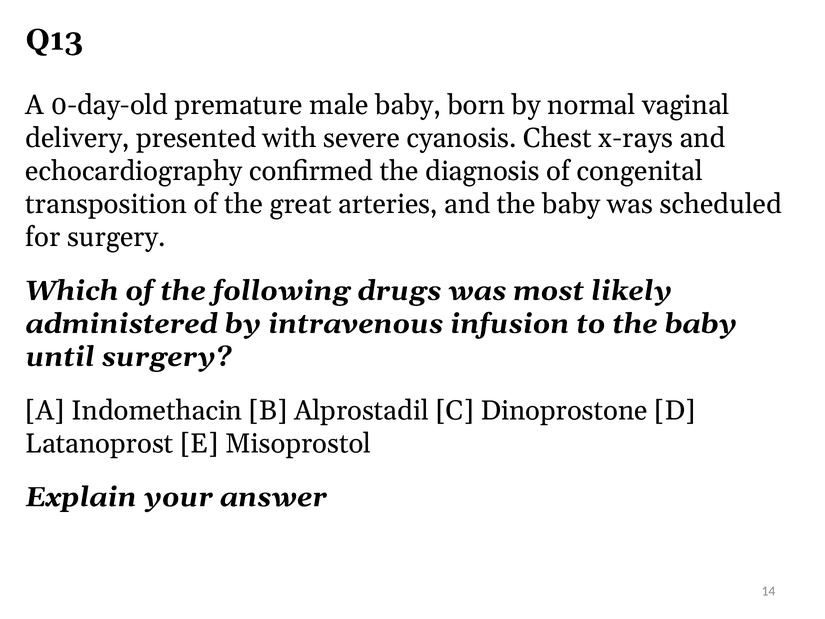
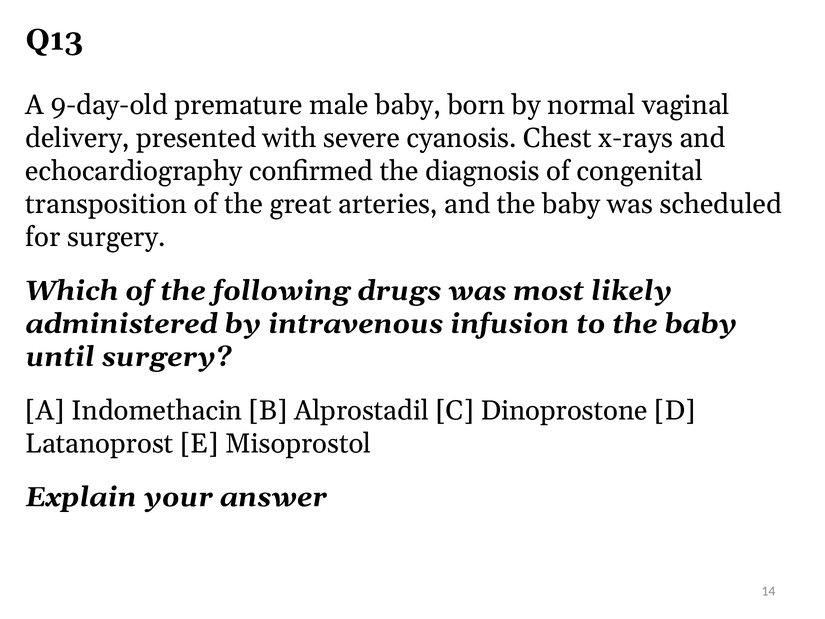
0-day-old: 0-day-old -> 9-day-old (109, 105)
